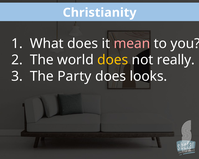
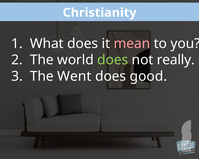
does colour: yellow -> light green (113, 60)
Party: Party -> Went (74, 76)
looks: looks -> good (148, 76)
